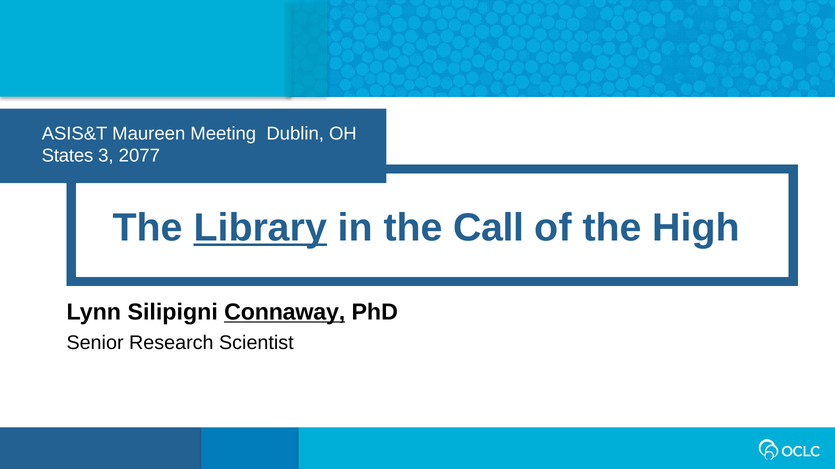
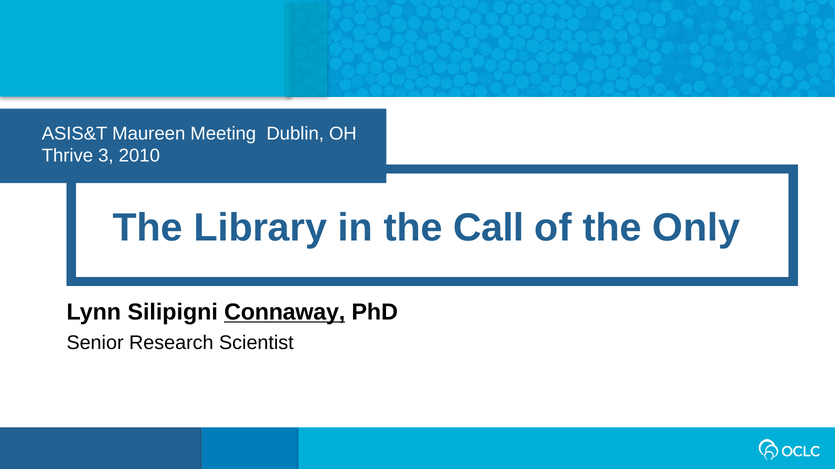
States: States -> Thrive (67, 156)
2077: 2077 -> 2010 (139, 156)
Library underline: present -> none (260, 228)
High: High -> Only (696, 228)
